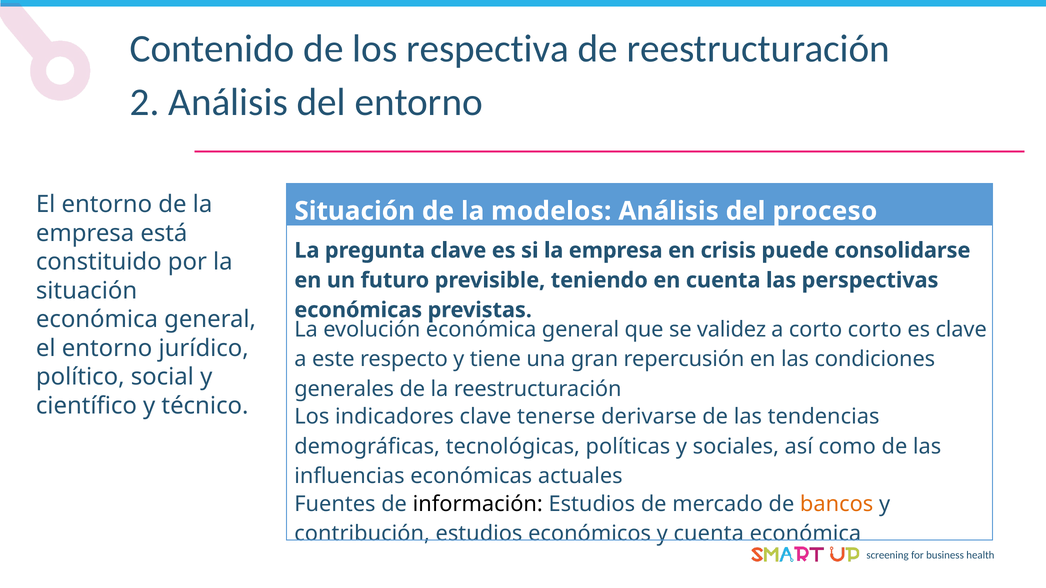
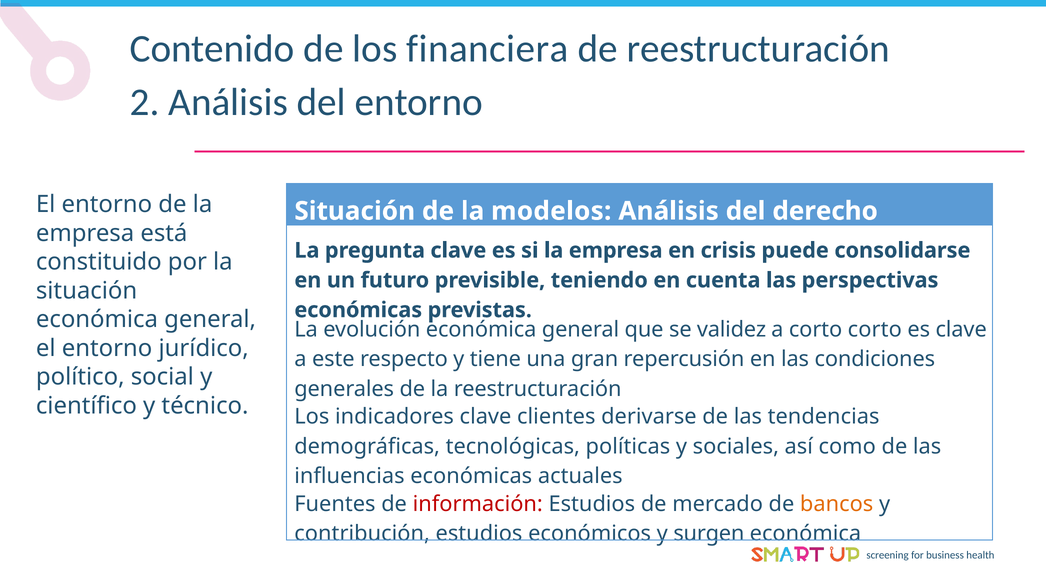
respectiva: respectiva -> financiera (487, 49)
proceso: proceso -> derecho (825, 211)
tenerse: tenerse -> clientes (556, 417)
información colour: black -> red (478, 504)
y cuenta: cuenta -> surgen (709, 534)
